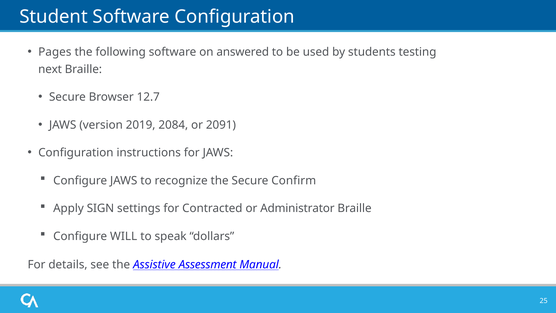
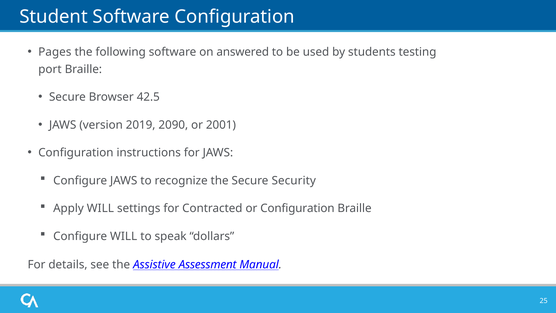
next: next -> port (50, 69)
12.7: 12.7 -> 42.5 (148, 97)
2084: 2084 -> 2090 (173, 125)
2091: 2091 -> 2001 (221, 125)
Confirm: Confirm -> Security (294, 180)
Apply SIGN: SIGN -> WILL (100, 208)
or Administrator: Administrator -> Configuration (297, 208)
